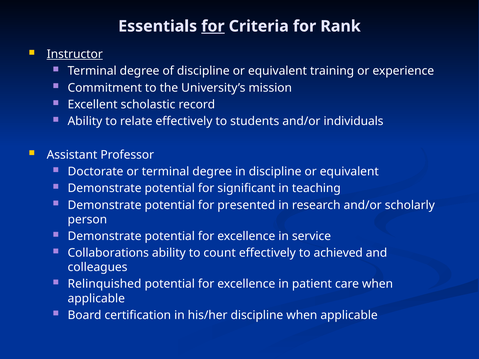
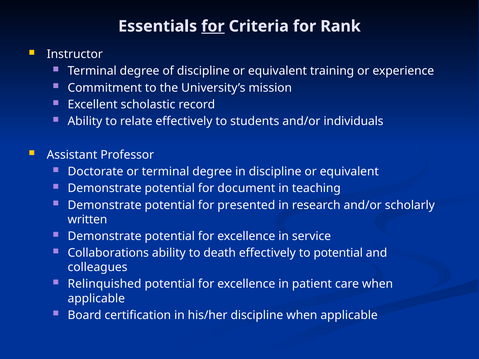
Instructor underline: present -> none (75, 54)
significant: significant -> document (246, 188)
person: person -> written (87, 220)
count: count -> death (220, 253)
to achieved: achieved -> potential (338, 253)
